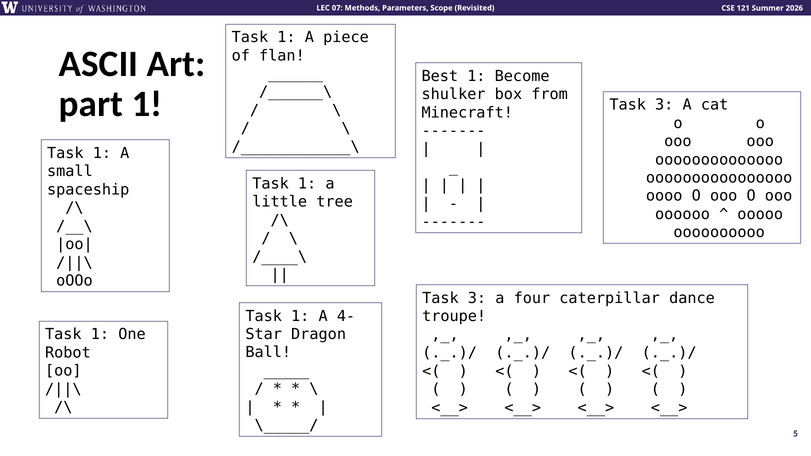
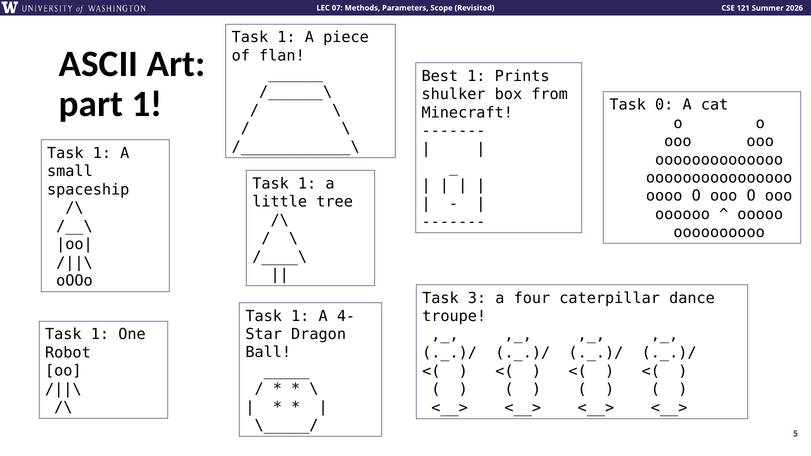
Become: Become -> Prints (522, 76)
3: 3 -> 0 (664, 105)
